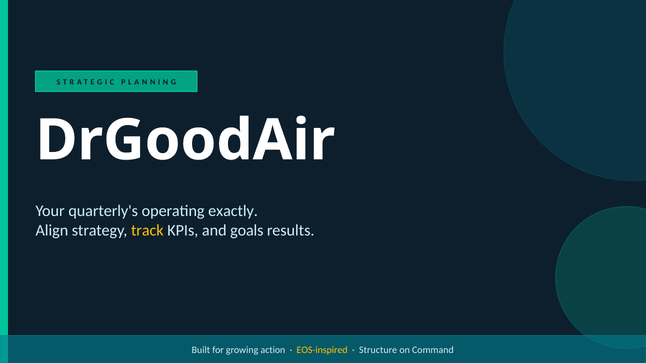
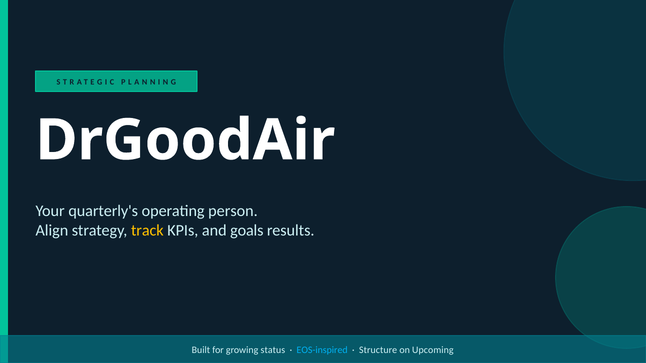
exactly: exactly -> person (233, 211)
action: action -> status (273, 350)
EOS-inspired colour: yellow -> light blue (322, 350)
Command: Command -> Upcoming (433, 350)
